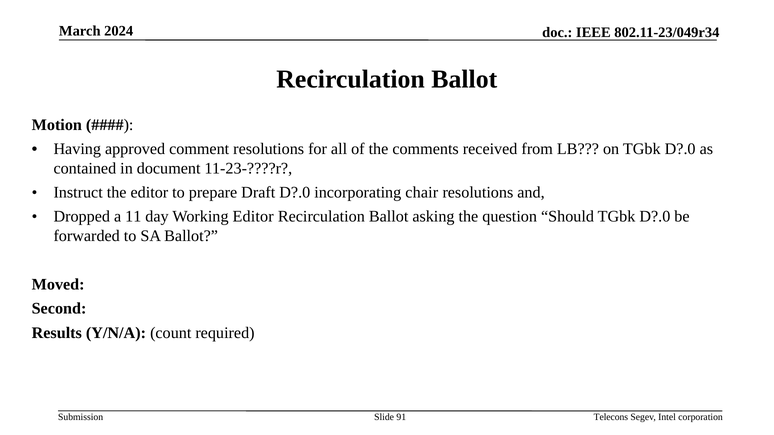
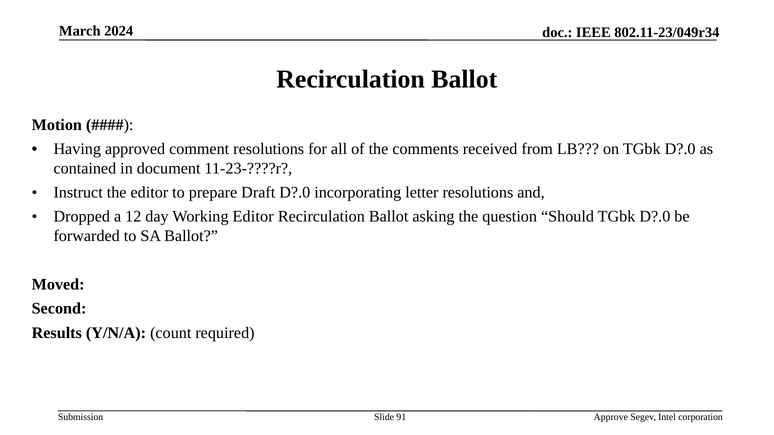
chair: chair -> letter (422, 193)
11: 11 -> 12 (133, 217)
Telecons: Telecons -> Approve (611, 418)
